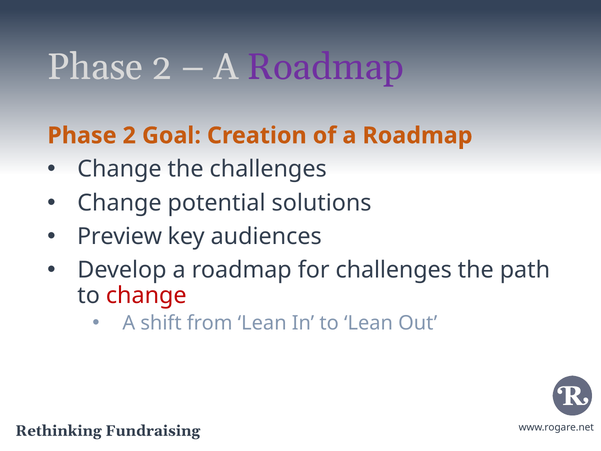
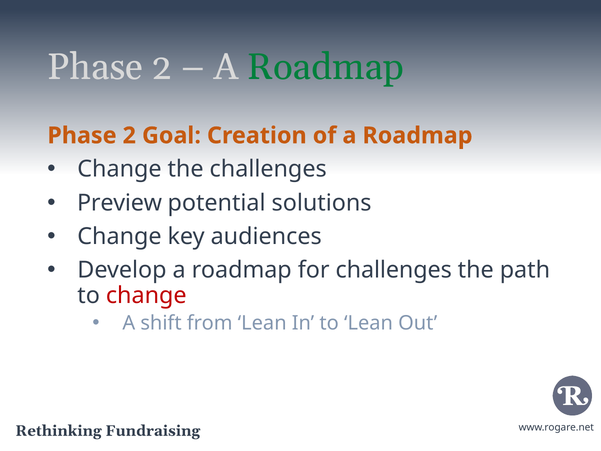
Roadmap colour: purple -> green (326, 67)
Change: Change -> Preview (120, 203)
Preview: Preview -> Change (119, 236)
